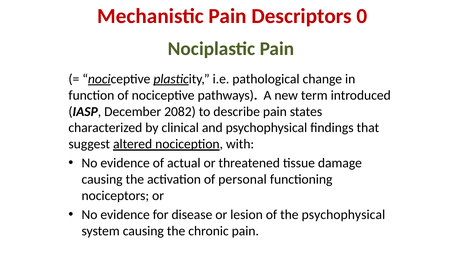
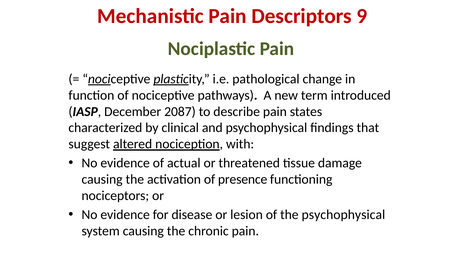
0: 0 -> 9 (362, 16)
2082: 2082 -> 2087 (180, 111)
personal: personal -> presence (243, 179)
